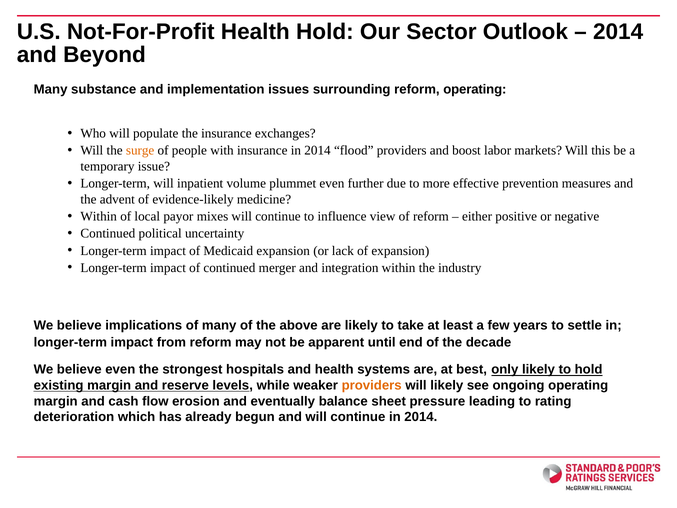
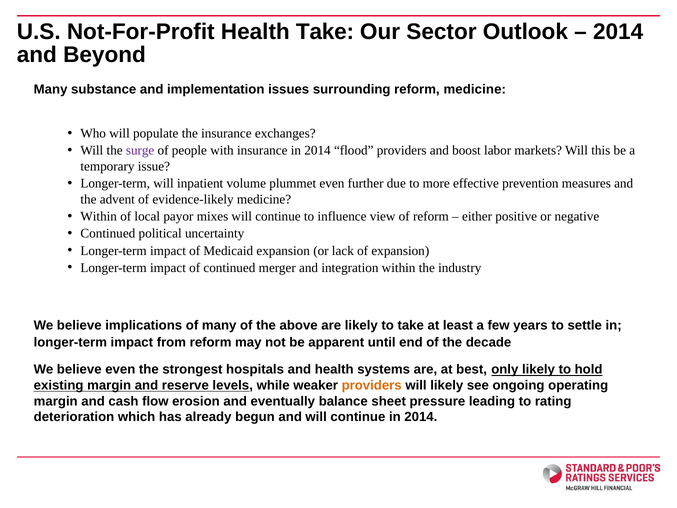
Health Hold: Hold -> Take (325, 32)
reform operating: operating -> medicine (475, 89)
surge colour: orange -> purple (140, 151)
